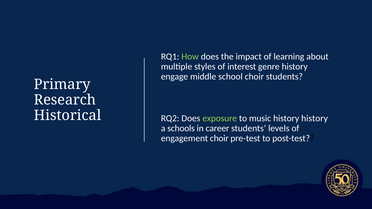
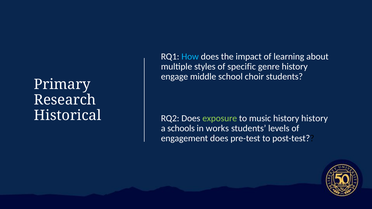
How colour: light green -> light blue (190, 57)
interest: interest -> specific (242, 67)
career: career -> works (217, 128)
engagement choir: choir -> does (219, 138)
